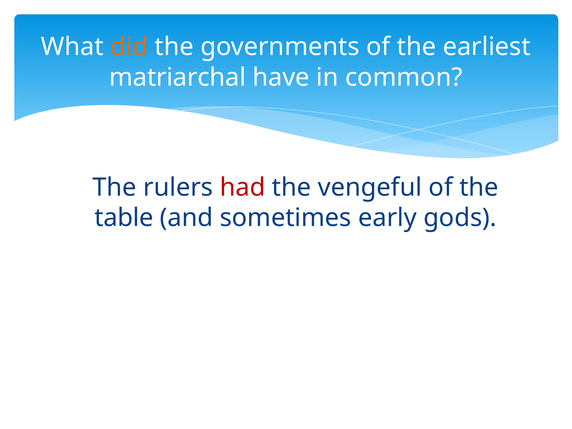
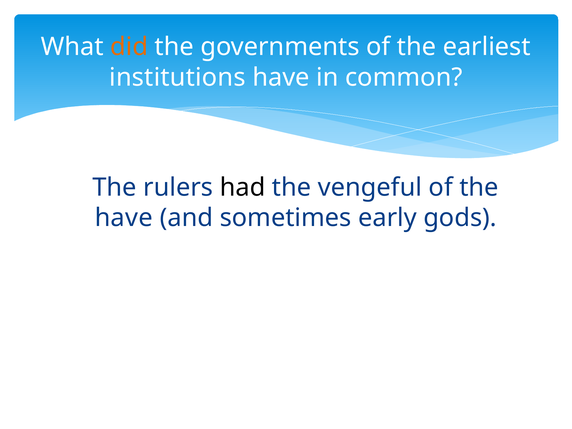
matriarchal: matriarchal -> institutions (177, 77)
had colour: red -> black (243, 187)
table: table -> have (124, 218)
